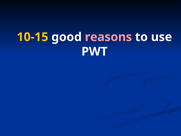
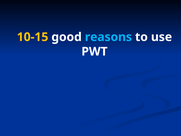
reasons colour: pink -> light blue (108, 37)
